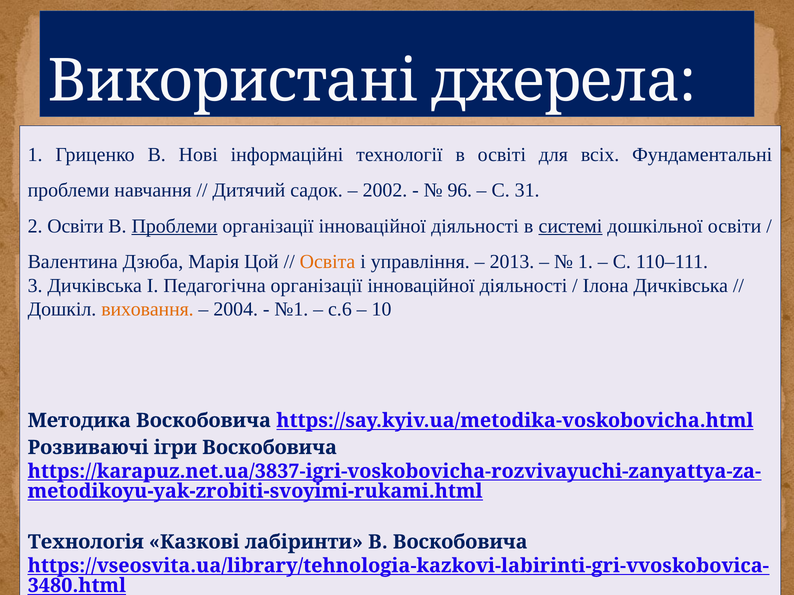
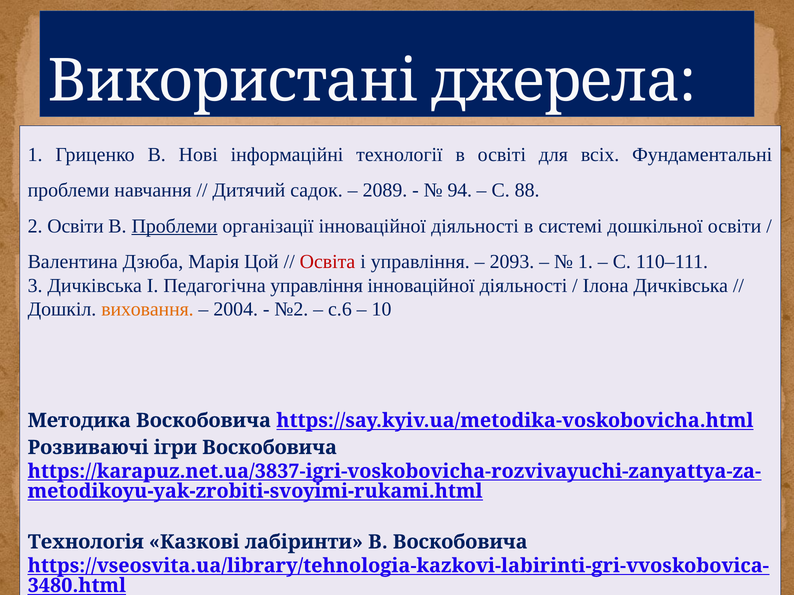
2002: 2002 -> 2089 (385, 191)
96: 96 -> 94 (460, 191)
31: 31 -> 88 (527, 191)
системі underline: present -> none (570, 226)
Освіта colour: orange -> red (327, 262)
2013: 2013 -> 2093 (512, 262)
Педагогічна організації: організації -> управління (317, 286)
№1: №1 -> №2 (291, 310)
